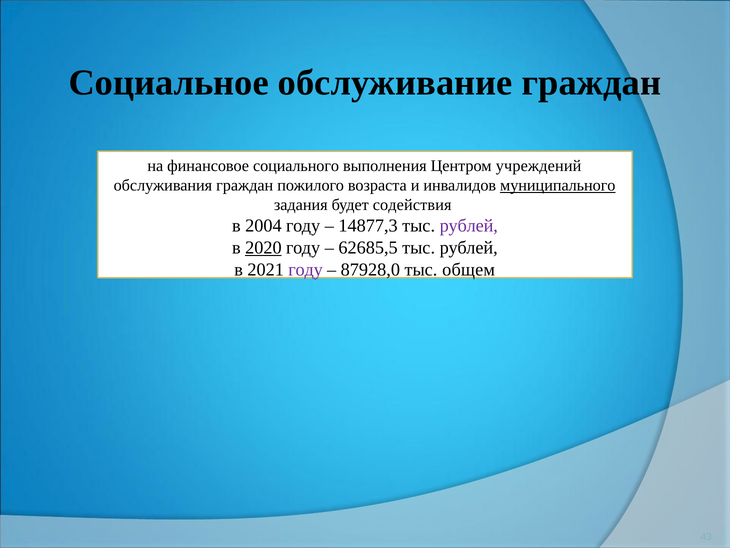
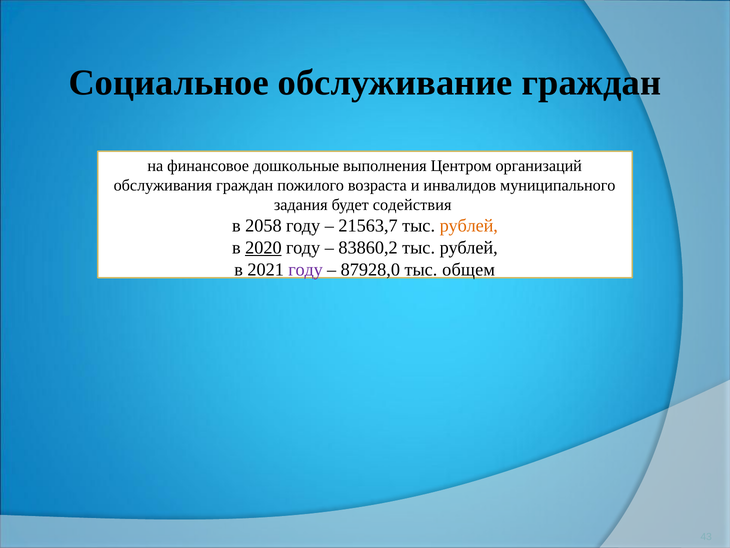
социального: социального -> дошкольные (296, 166)
учреждений: учреждений -> организаций (539, 166)
муниципального underline: present -> none (558, 185)
2004: 2004 -> 2058 (263, 225)
14877,3: 14877,3 -> 21563,7 (368, 225)
рублей colour: purple -> orange (469, 225)
62685,5: 62685,5 -> 83860,2 (368, 247)
